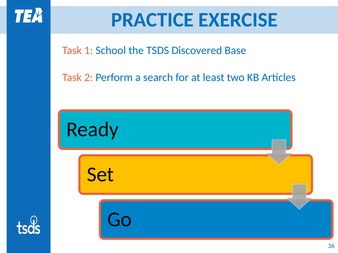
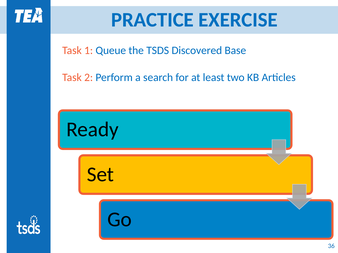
School: School -> Queue (111, 51)
